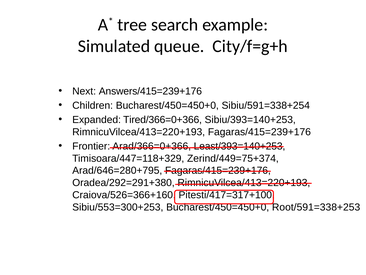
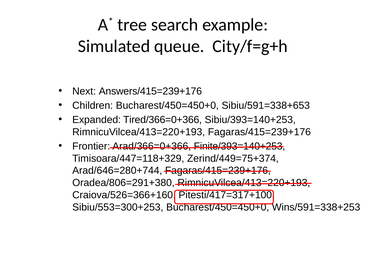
Sibiu/591=338+254: Sibiu/591=338+254 -> Sibiu/591=338+653 (266, 105)
Least/393=140+253: Least/393=140+253 -> Finite/393=140+253 (239, 146)
Arad/646=280+795: Arad/646=280+795 -> Arad/646=280+744 (117, 170)
Oradea/292=291+380: Oradea/292=291+380 -> Oradea/806=291+380 (123, 183)
Root/591=338+253: Root/591=338+253 -> Wins/591=338+253 (316, 207)
